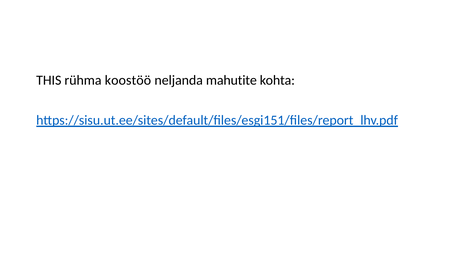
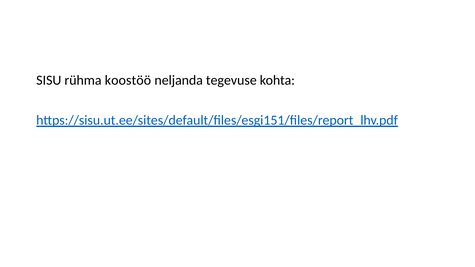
THIS: THIS -> SISU (49, 80)
mahutite: mahutite -> tegevuse (231, 80)
